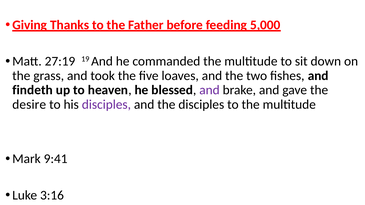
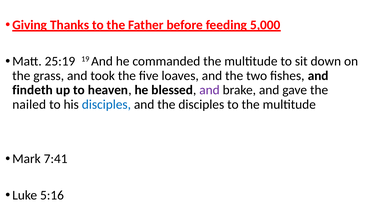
27:19: 27:19 -> 25:19 (60, 61)
desire: desire -> nailed (29, 105)
disciples colour: purple -> blue (106, 105)
9:41: 9:41 -> 7:41 (56, 159)
3:16: 3:16 -> 5:16 (52, 195)
